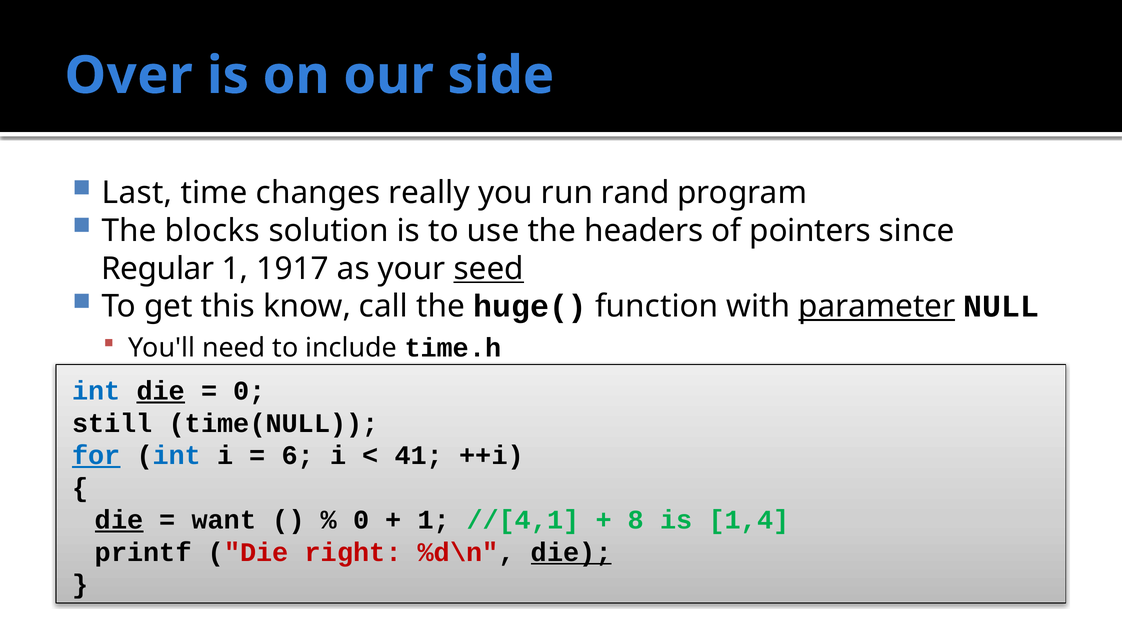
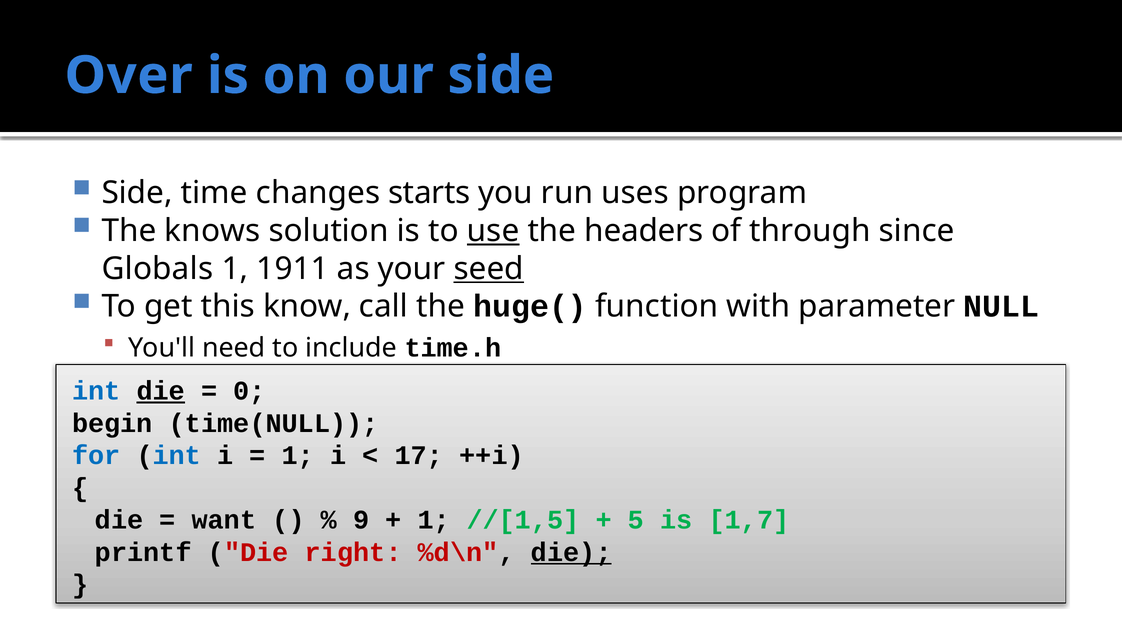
Last: Last -> Side (137, 193)
really: really -> starts (429, 193)
rand: rand -> uses (635, 193)
blocks: blocks -> knows (212, 231)
use underline: none -> present (493, 231)
pointers: pointers -> through (810, 231)
Regular: Regular -> Globals (157, 269)
1917: 1917 -> 1911 (293, 269)
parameter underline: present -> none (877, 307)
still: still -> begin (112, 423)
for underline: present -> none (96, 456)
6: 6 -> 1 (298, 456)
41: 41 -> 17 (419, 456)
die underline: present -> none (119, 520)
0: 0 -> 9 (361, 520)
//[4,1: //[4,1 -> //[1,5 (523, 520)
8: 8 -> 5 (636, 520)
1,4: 1,4 -> 1,7 (749, 520)
